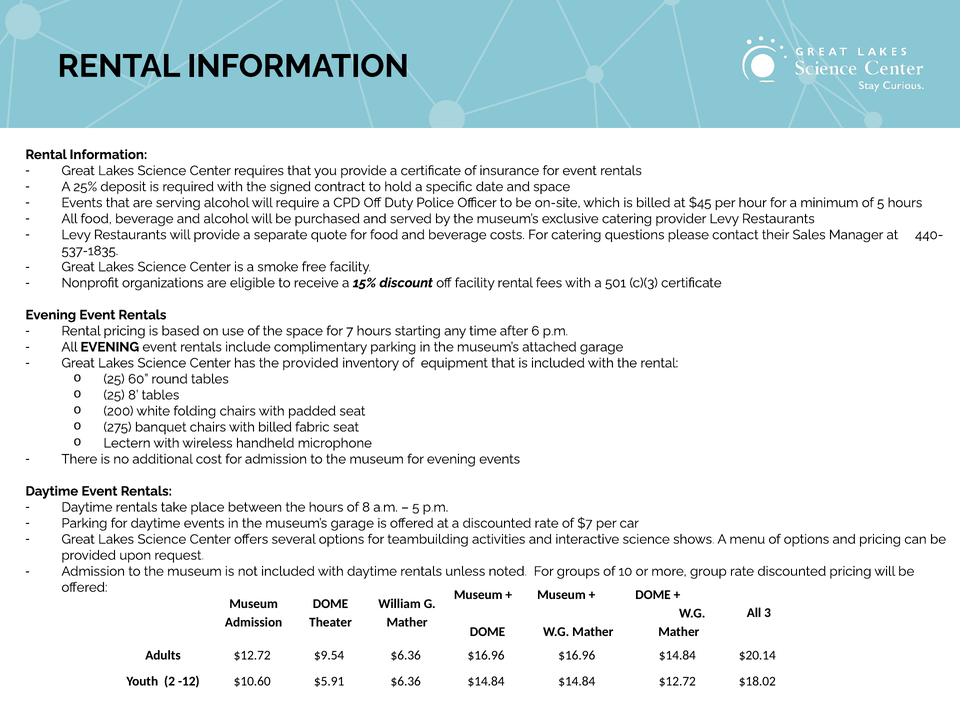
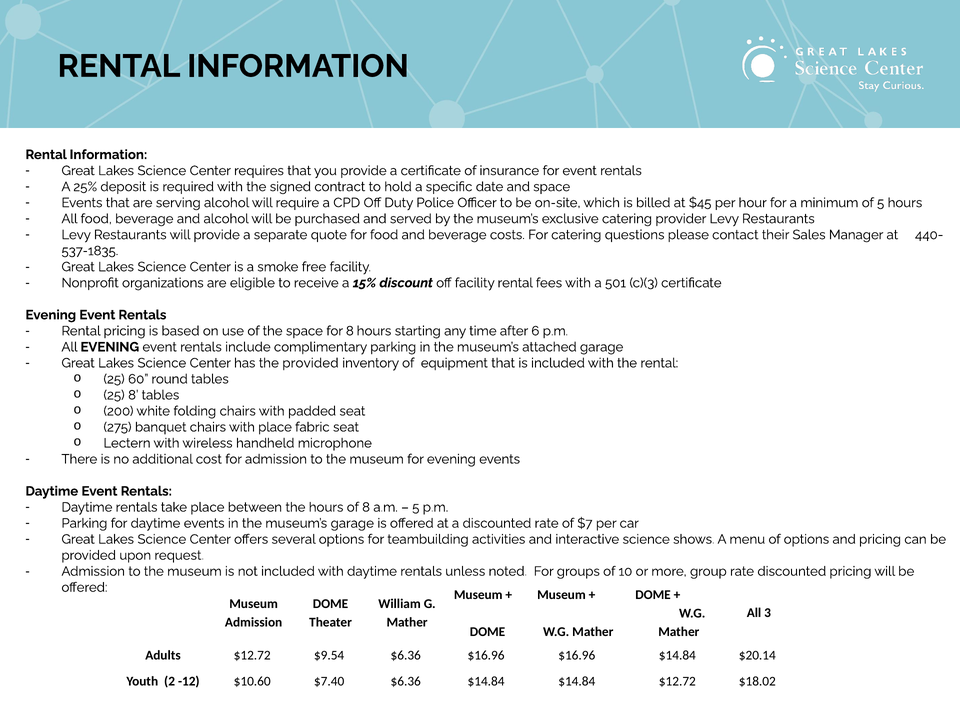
for 7: 7 -> 8 (350, 331)
with billed: billed -> place (275, 427)
$5.91: $5.91 -> $7.40 (329, 681)
